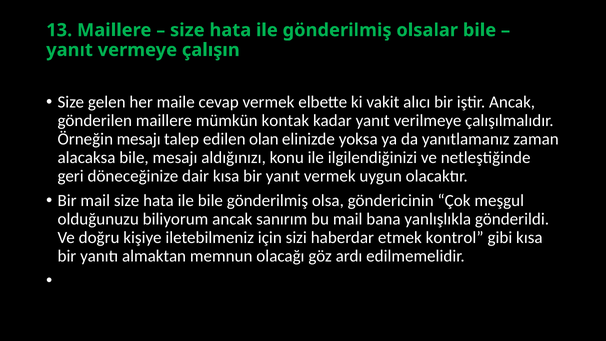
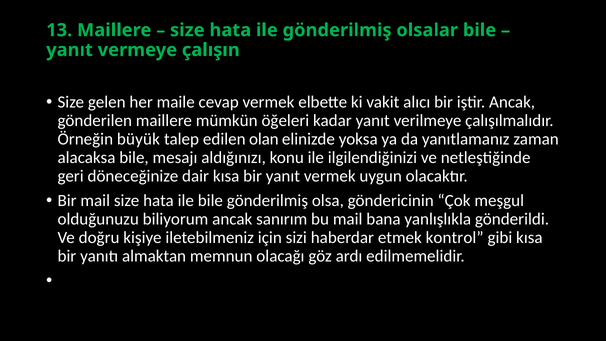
kontak: kontak -> öğeleri (285, 121)
Örneğin mesajı: mesajı -> büyük (138, 139)
